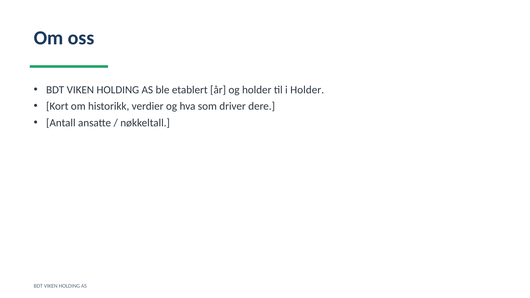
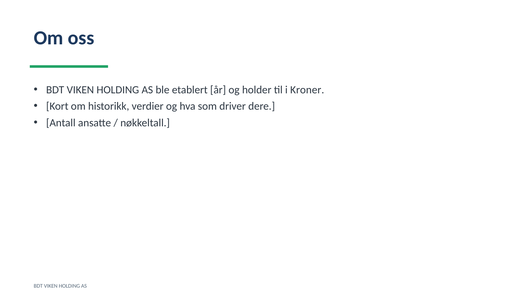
i Holder: Holder -> Kroner (307, 90)
